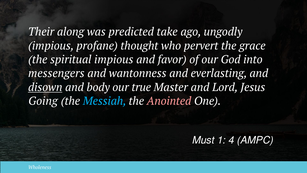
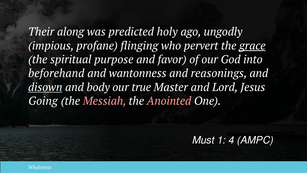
take: take -> holy (167, 32)
thought: thought -> flinging (139, 46)
grace underline: none -> present (252, 46)
spiritual impious: impious -> purpose (114, 59)
messengers: messengers -> beforehand (56, 73)
everlasting: everlasting -> reasonings (219, 73)
Messiah colour: light blue -> pink (105, 101)
